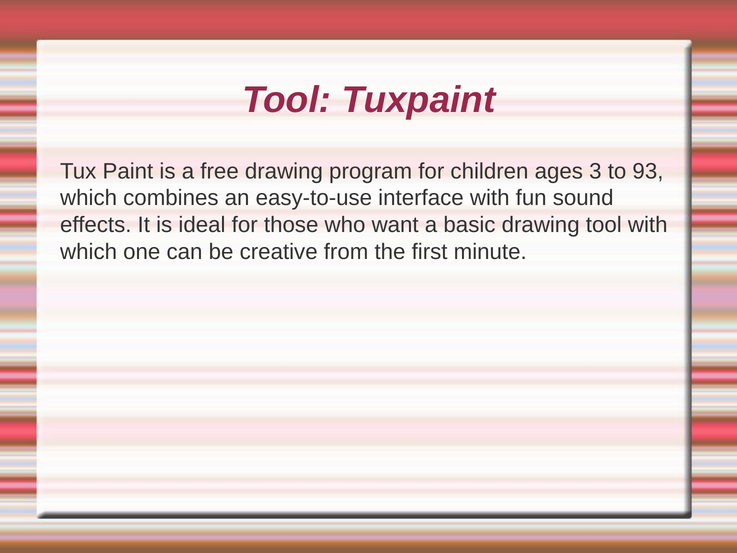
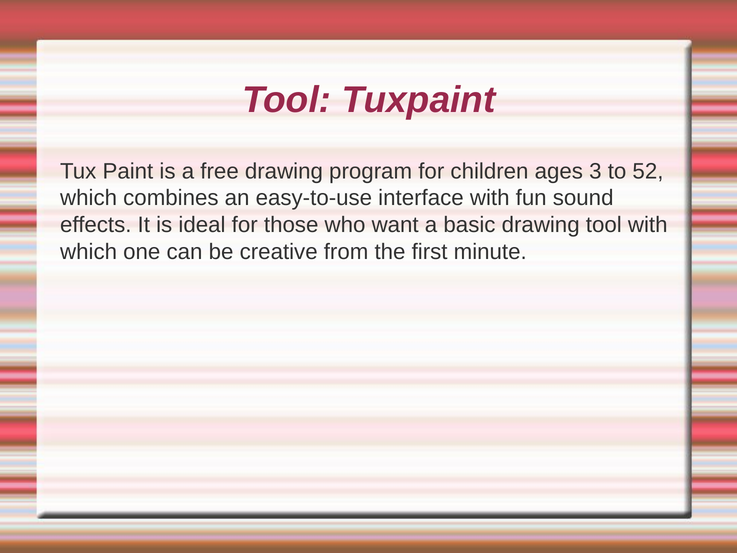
93: 93 -> 52 (648, 171)
